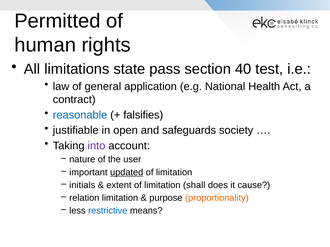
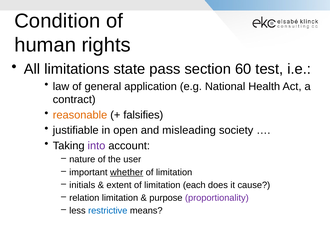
Permitted: Permitted -> Condition (57, 21)
40: 40 -> 60 (243, 69)
reasonable colour: blue -> orange (80, 115)
safeguards: safeguards -> misleading (189, 131)
updated: updated -> whether (127, 173)
shall: shall -> each (194, 185)
proportionality colour: orange -> purple (217, 198)
